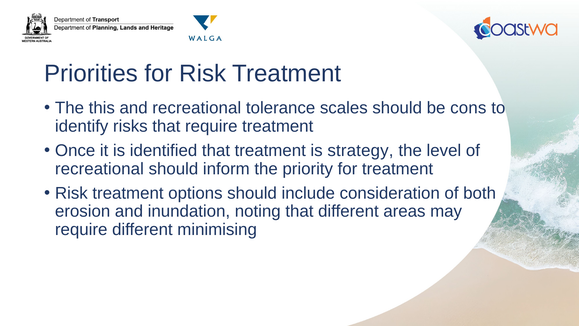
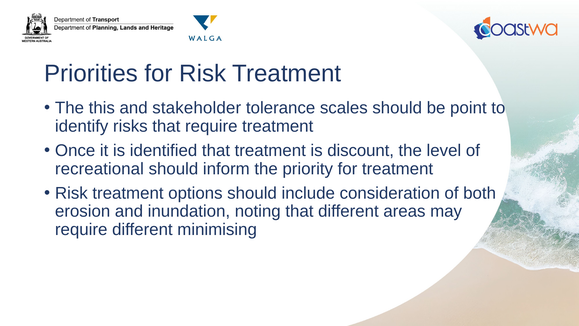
and recreational: recreational -> stakeholder (197, 108)
cons: cons -> point (468, 108)
strategy: strategy -> discount (361, 150)
